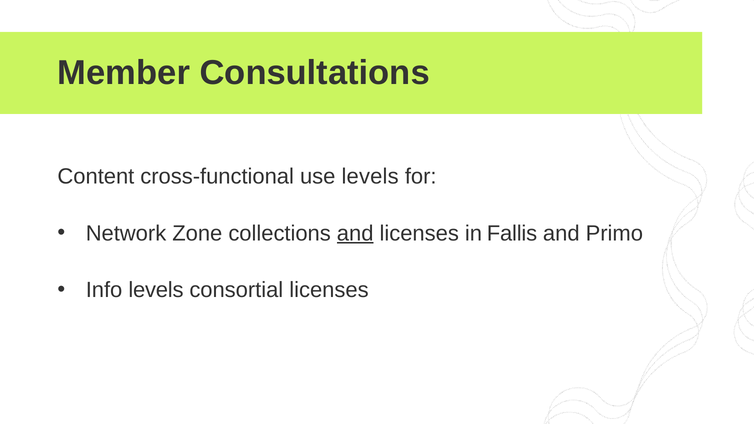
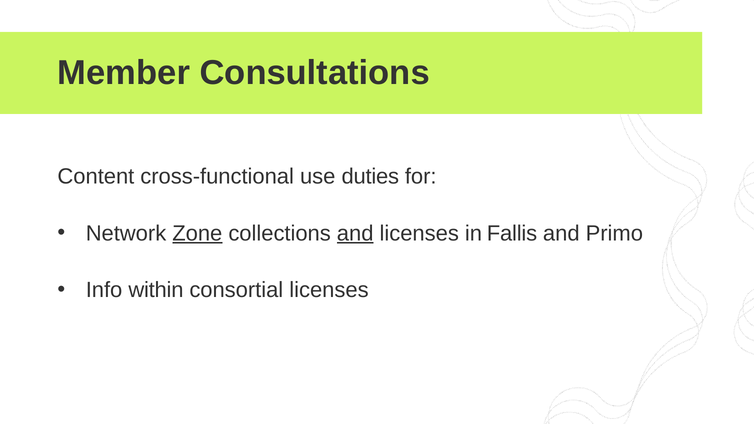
use levels: levels -> duties (370, 177)
Zone underline: none -> present (197, 233)
Info levels: levels -> within (156, 290)
